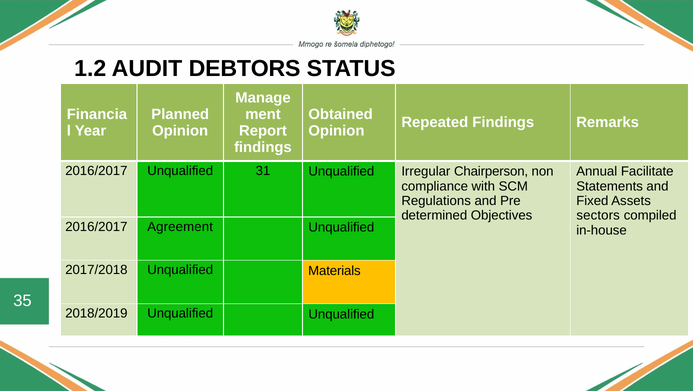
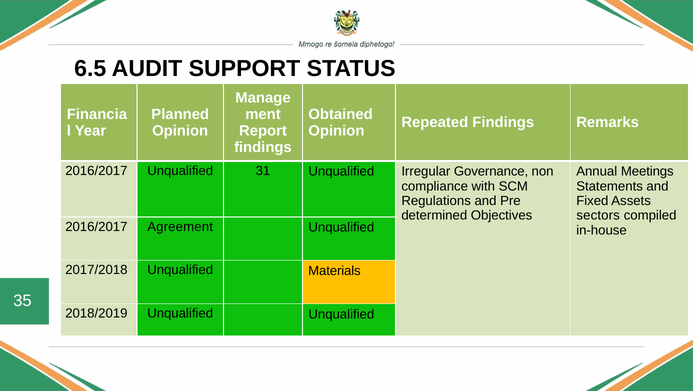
1.2: 1.2 -> 6.5 (90, 69)
DEBTORS: DEBTORS -> SUPPORT (244, 69)
Chairperson: Chairperson -> Governance (491, 171)
Facilitate: Facilitate -> Meetings (647, 171)
